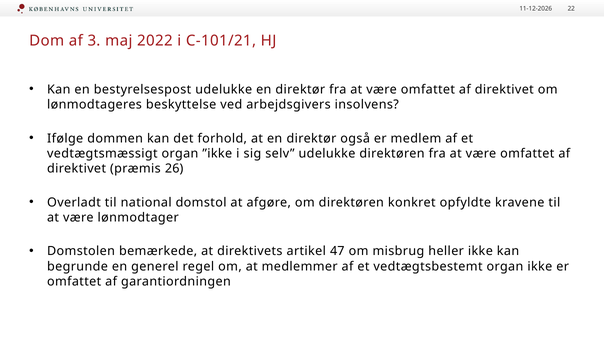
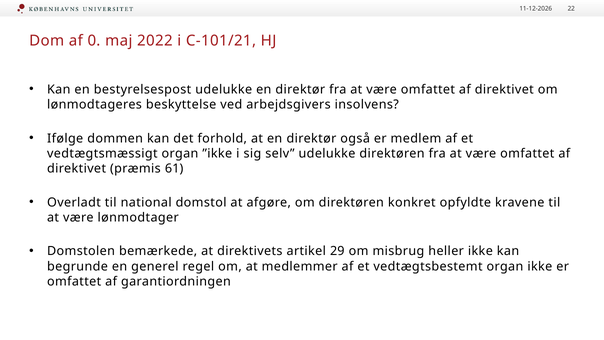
3: 3 -> 0 (94, 41)
26: 26 -> 61 (174, 168)
47: 47 -> 29 (337, 251)
